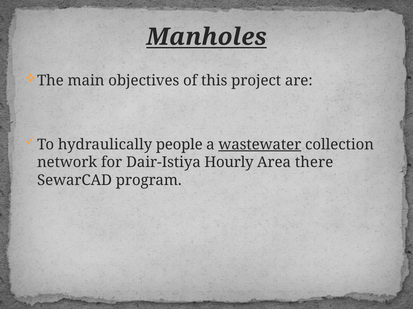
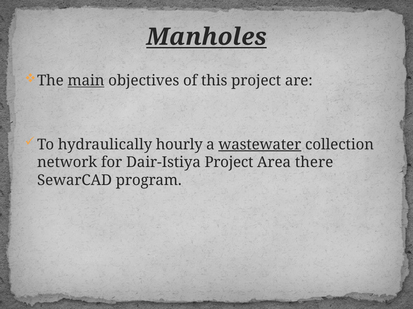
main underline: none -> present (86, 81)
people: people -> hourly (179, 145)
Dair-Istiya Hourly: Hourly -> Project (229, 163)
